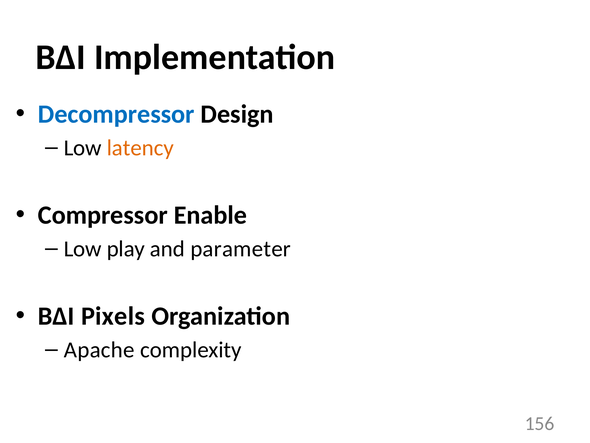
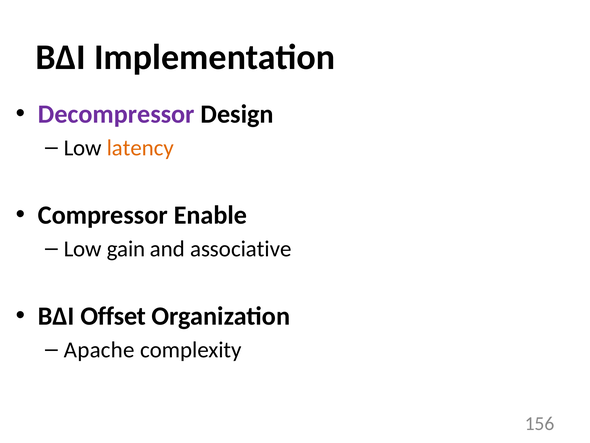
Decompressor colour: blue -> purple (116, 114)
play: play -> gain (126, 249)
parameter: parameter -> associative (241, 249)
Pixels: Pixels -> Offset (113, 316)
